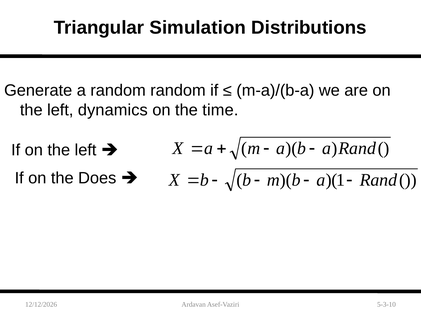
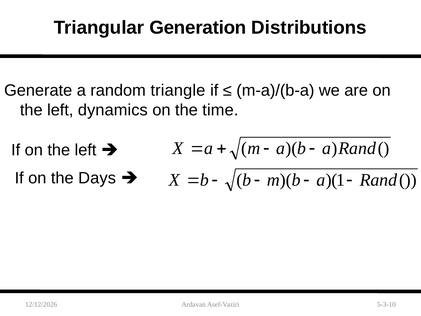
Simulation: Simulation -> Generation (198, 28)
random random: random -> triangle (178, 90)
Does: Does -> Days (97, 178)
